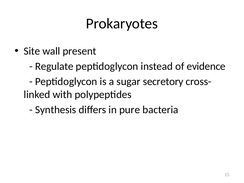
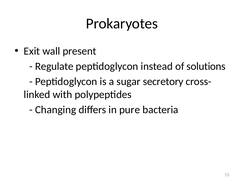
Site: Site -> Exit (32, 51)
evidence: evidence -> solutions (206, 66)
Synthesis: Synthesis -> Changing (56, 110)
